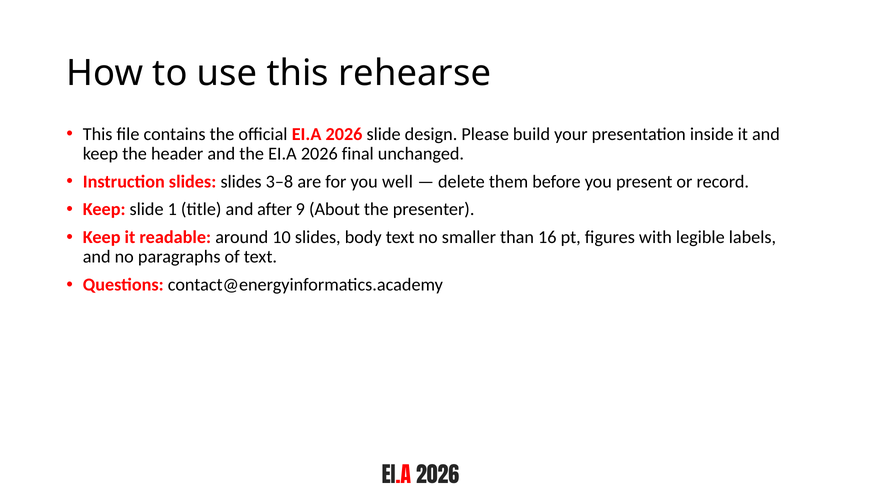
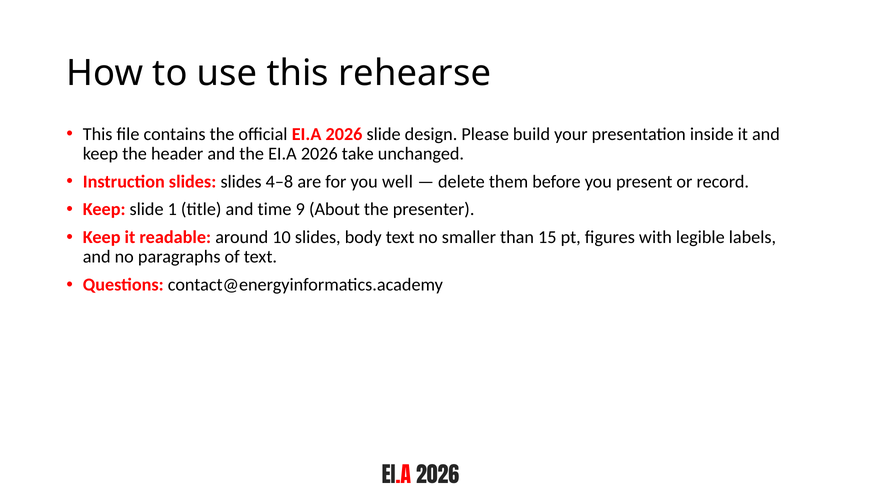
final: final -> take (358, 154)
3–8: 3–8 -> 4–8 (279, 181)
after: after -> time (275, 209)
16: 16 -> 15 (547, 237)
